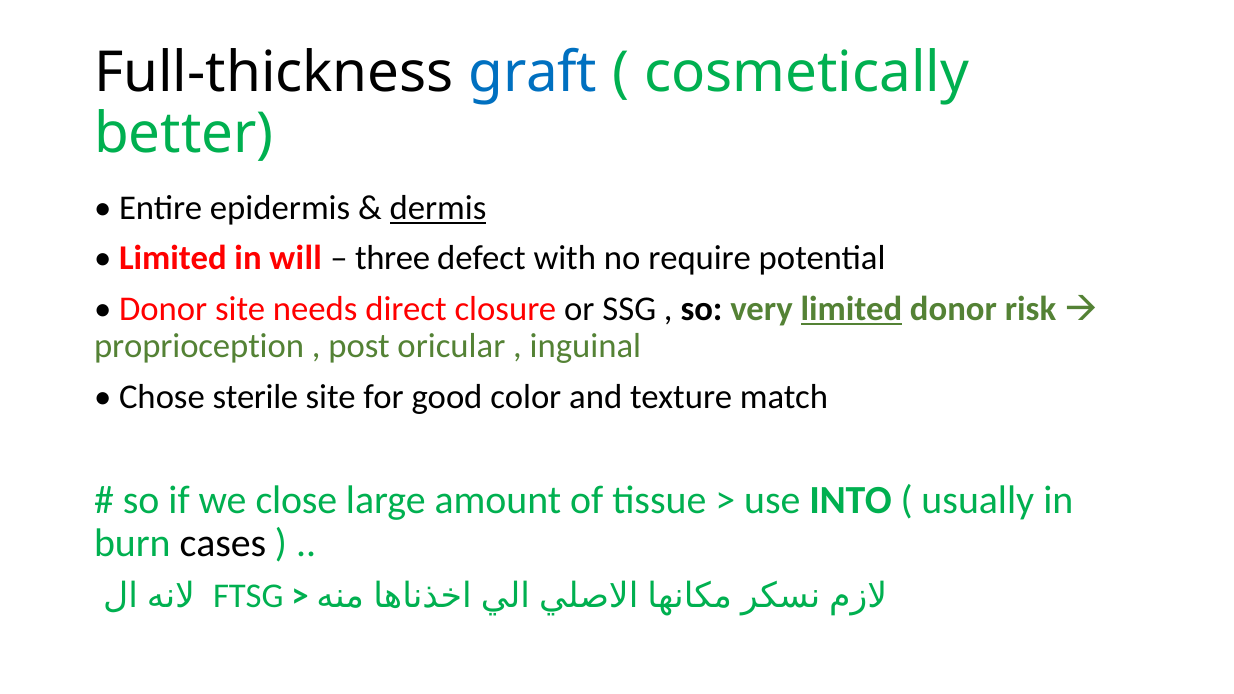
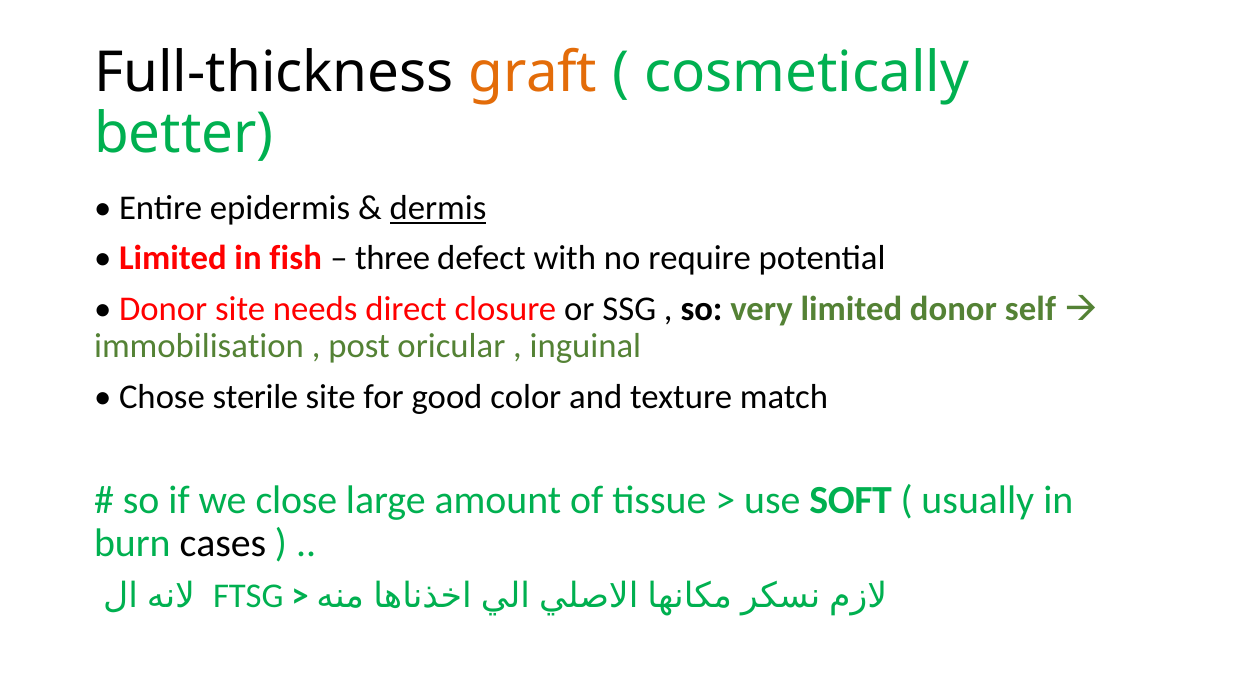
graft colour: blue -> orange (533, 73)
will: will -> fish (296, 258)
limited underline: present -> none (851, 309)
risk: risk -> self (1030, 309)
proprioception: proprioception -> immobilisation (199, 346)
INTO: INTO -> SOFT (851, 500)
